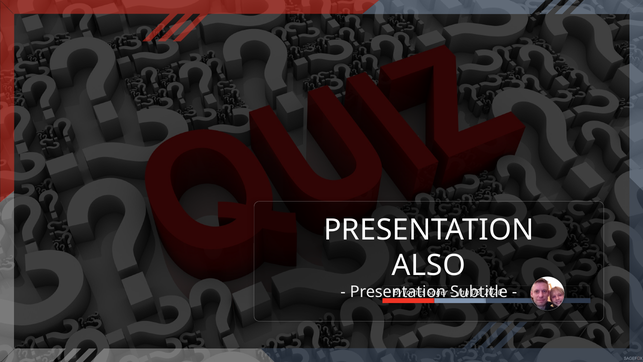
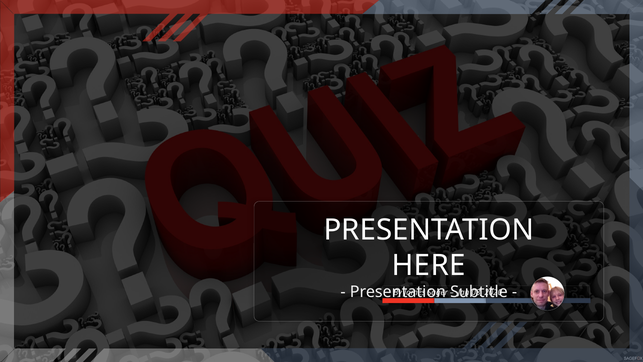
ALSO: ALSO -> HERE (429, 265)
